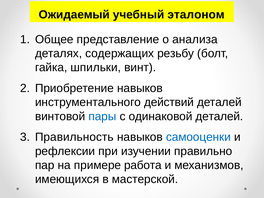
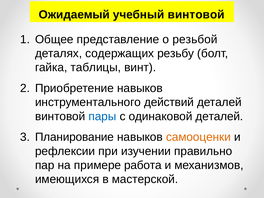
учебный эталоном: эталоном -> винтовой (196, 15)
анализа: анализа -> резьбой (195, 39)
шпильки: шпильки -> таблицы (96, 68)
Правильность: Правильность -> Планирование (74, 137)
самооценки colour: blue -> orange (198, 137)
